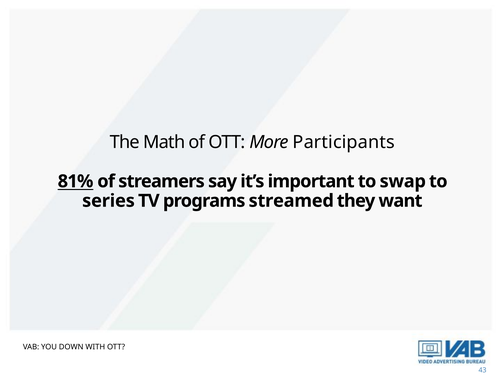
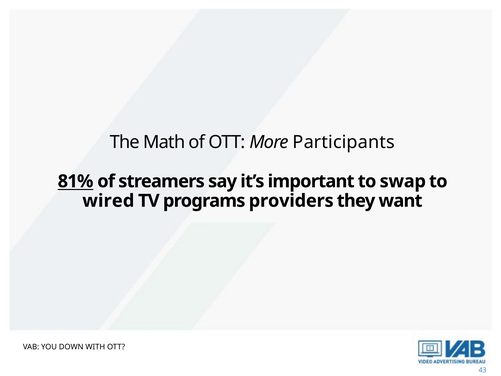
series: series -> wired (108, 201)
streamed: streamed -> providers (291, 201)
